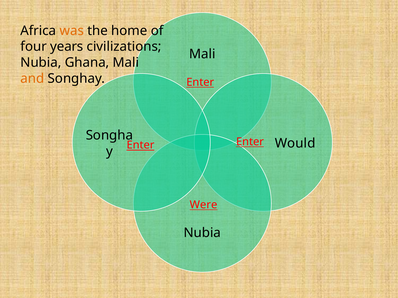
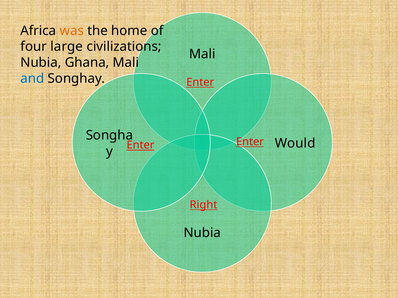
years: years -> large (67, 47)
and colour: orange -> blue (32, 79)
Were: Were -> Right (203, 205)
